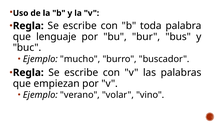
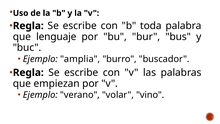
mucho: mucho -> amplia (80, 59)
